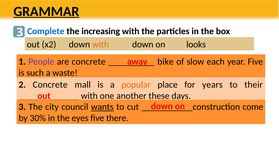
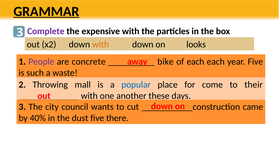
Complete colour: blue -> purple (46, 31)
increasing: increasing -> expensive (101, 31)
of slow: slow -> each (195, 62)
2 Concrete: Concrete -> Throwing (50, 85)
popular colour: orange -> blue (136, 85)
years: years -> come (212, 85)
wants underline: present -> none (102, 107)
come: come -> came (253, 107)
30%: 30% -> 40% (38, 118)
eyes: eyes -> dust (80, 118)
